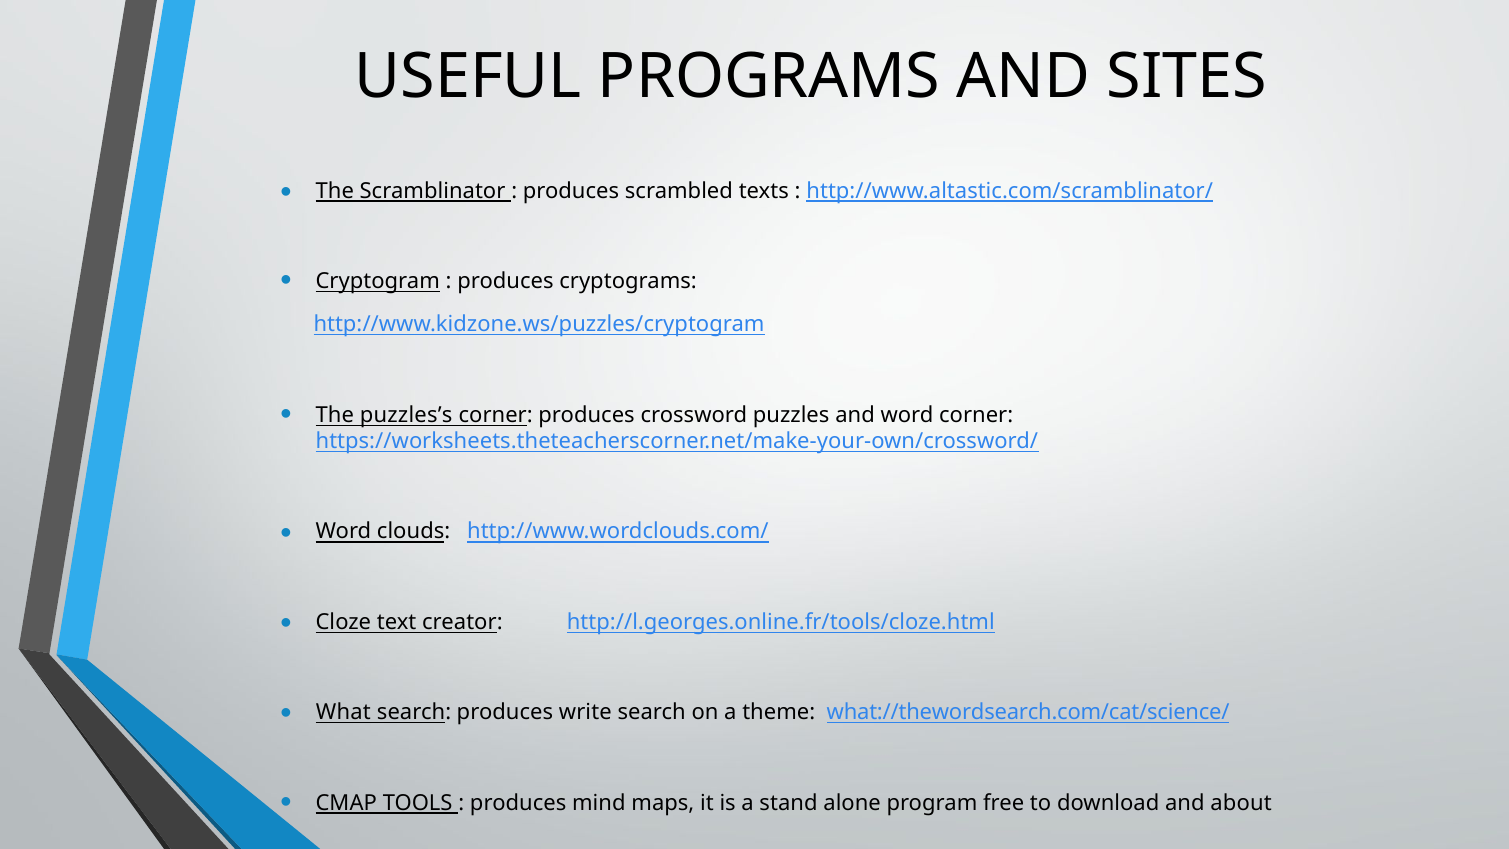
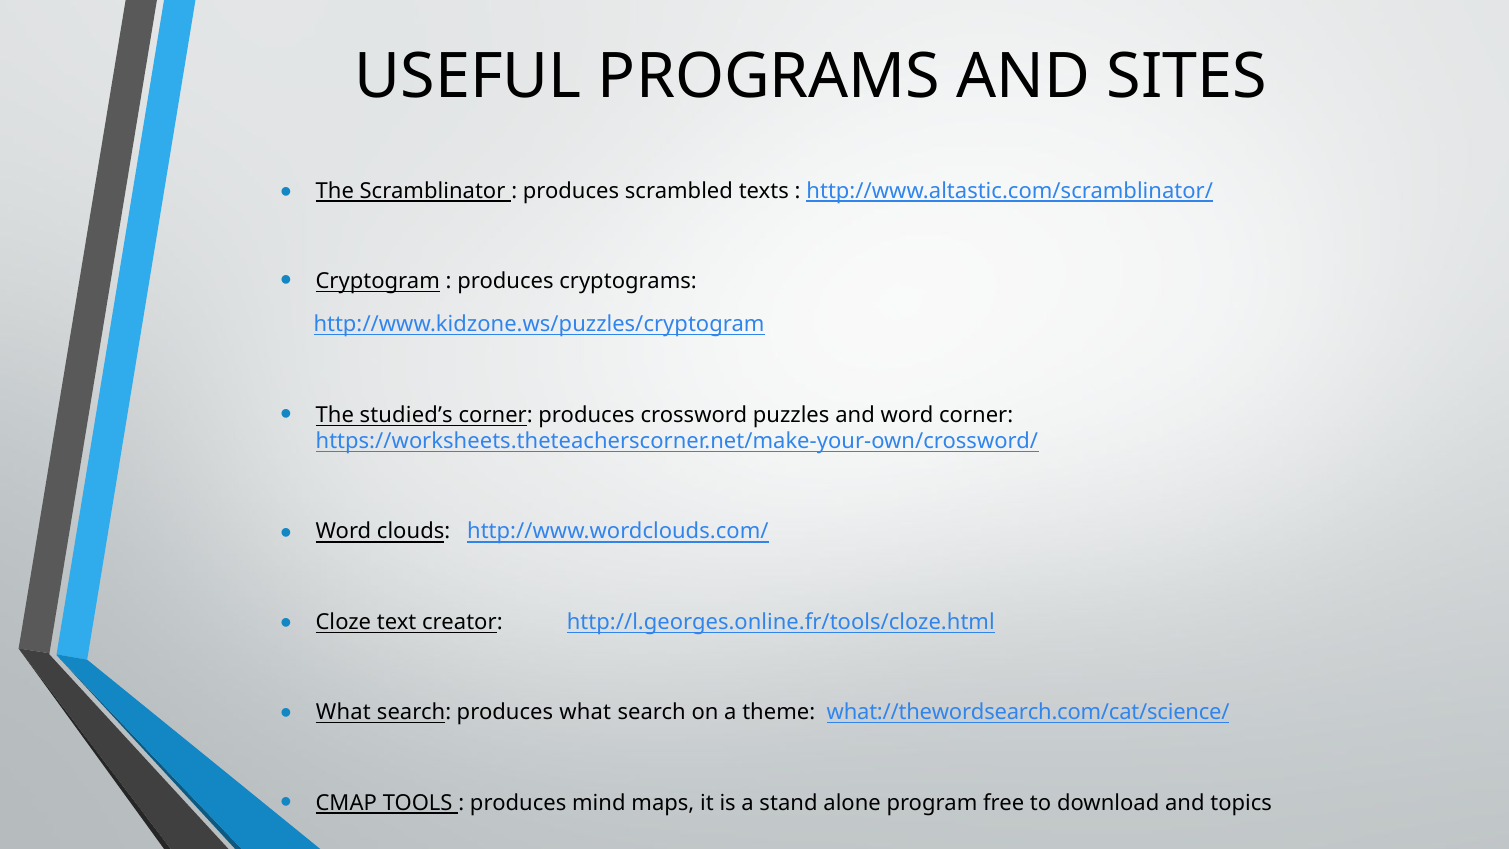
puzzles’s: puzzles’s -> studied’s (406, 415)
produces write: write -> what (585, 712)
about: about -> topics (1241, 803)
